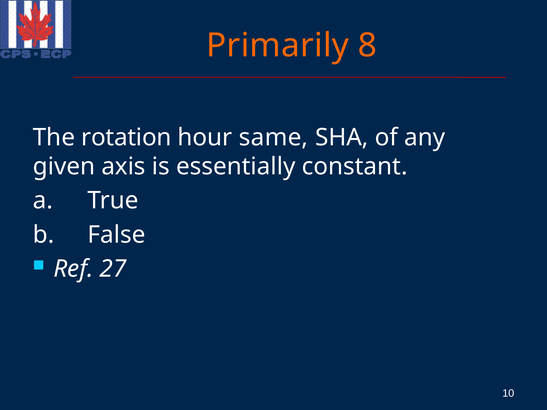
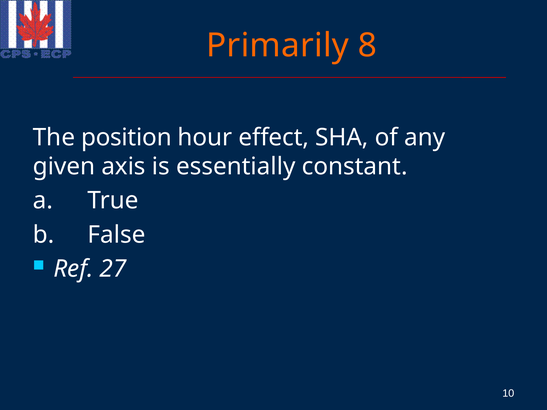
rotation: rotation -> position (126, 138)
same: same -> effect (274, 138)
